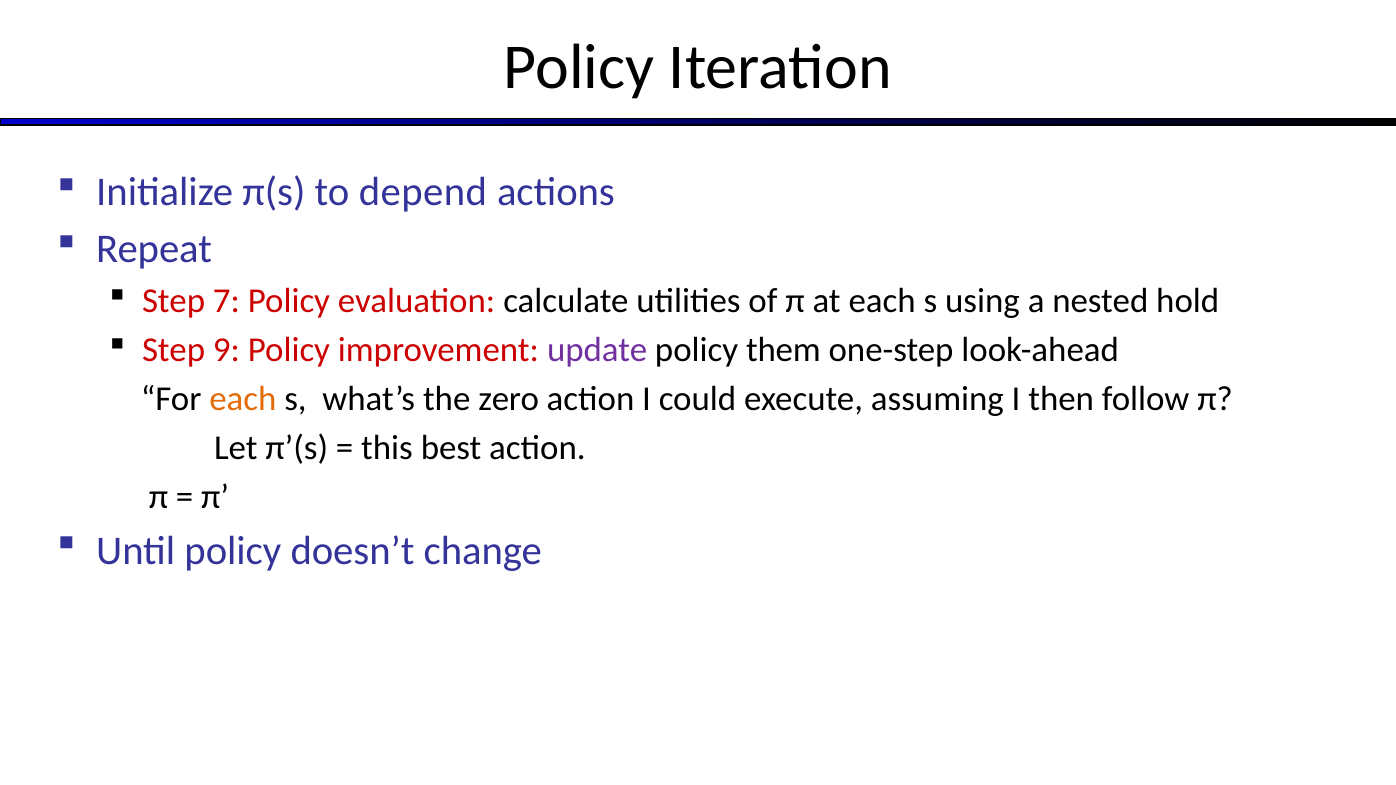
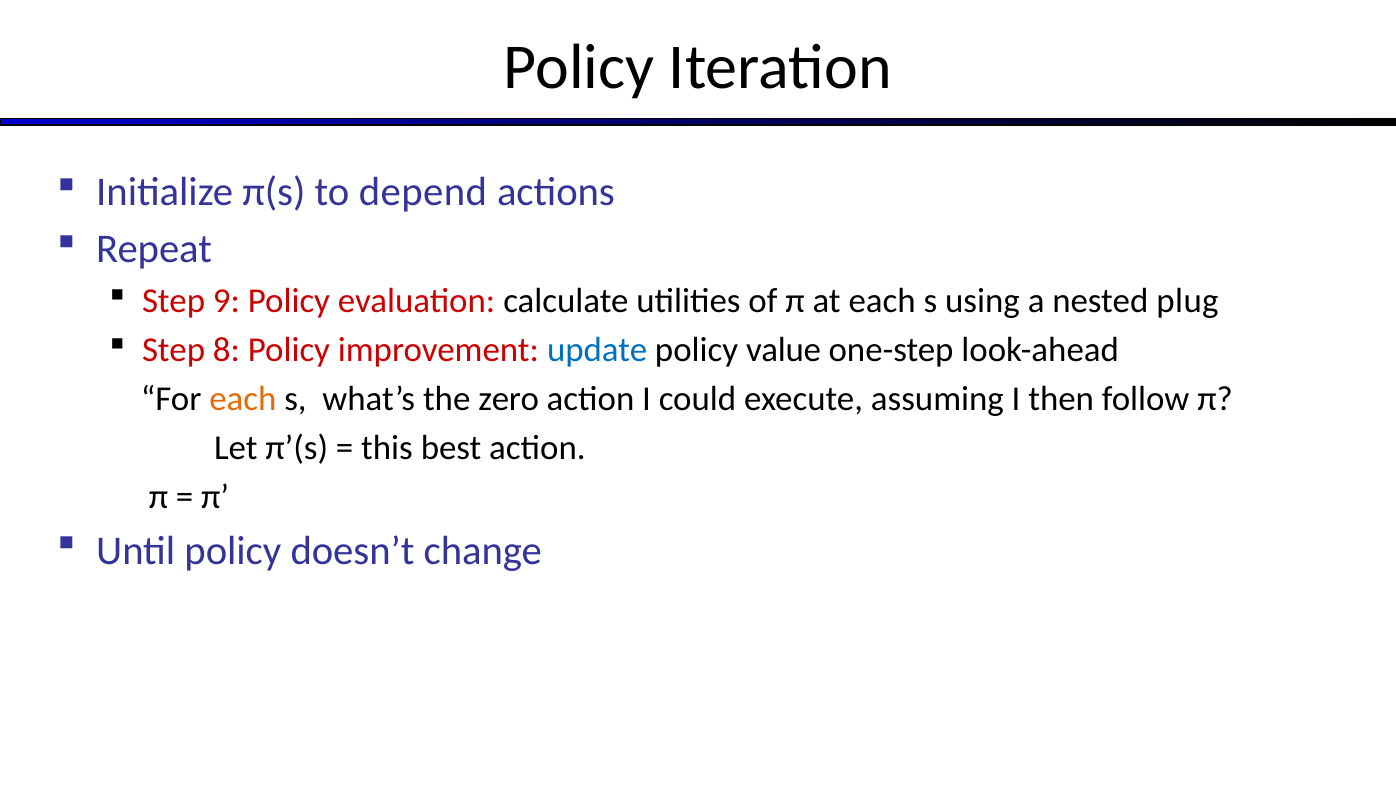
7: 7 -> 9 (226, 302)
hold: hold -> plug (1188, 302)
9: 9 -> 8 (226, 350)
update colour: purple -> blue (597, 350)
them: them -> value (783, 350)
